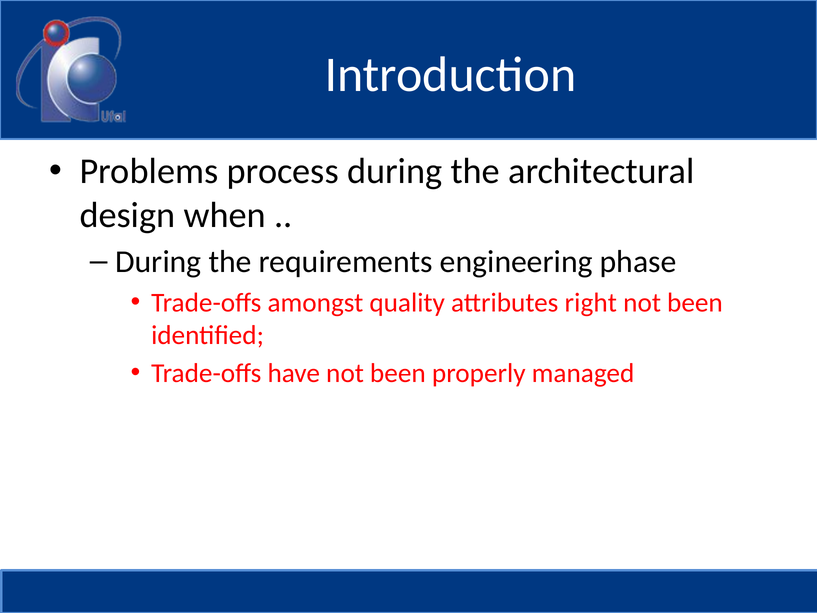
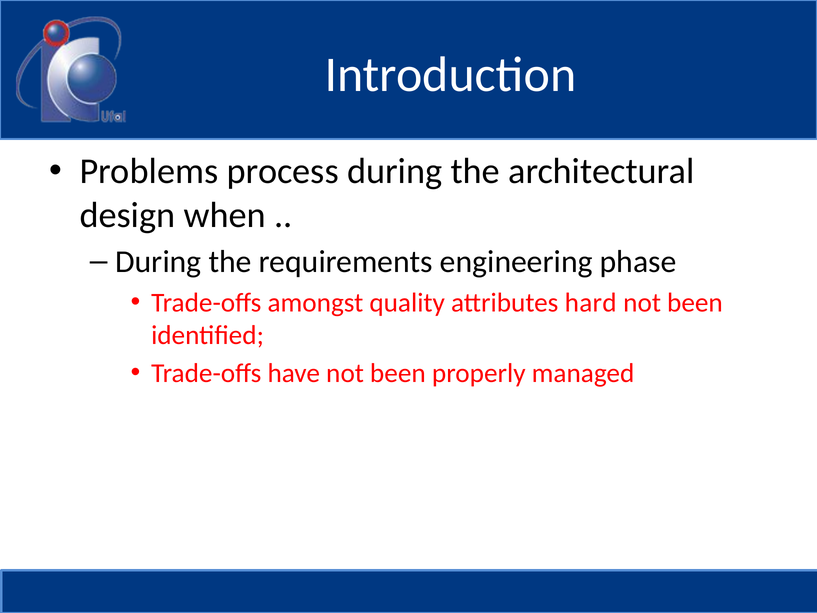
right: right -> hard (591, 302)
